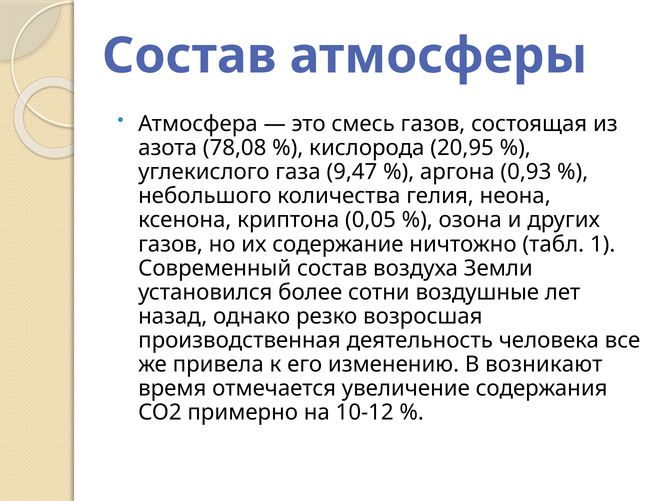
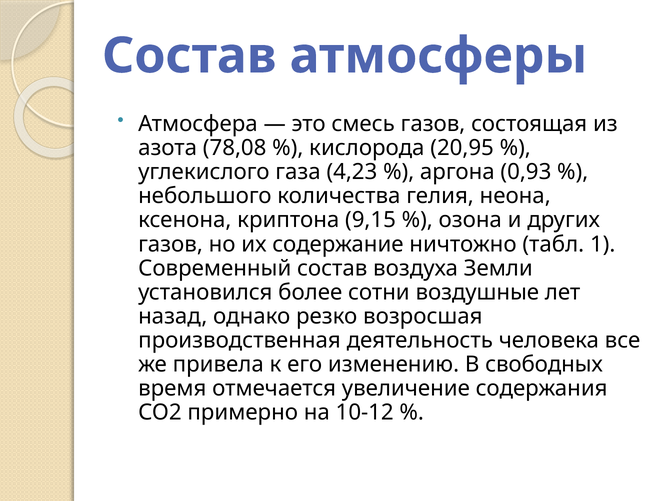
9,47: 9,47 -> 4,23 (352, 172)
0,05: 0,05 -> 9,15 (370, 220)
возникают: возникают -> свободных (544, 364)
